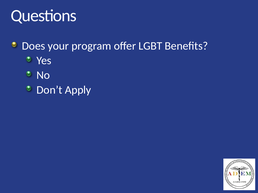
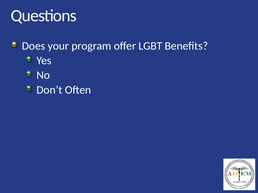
Apply: Apply -> Often (78, 90)
